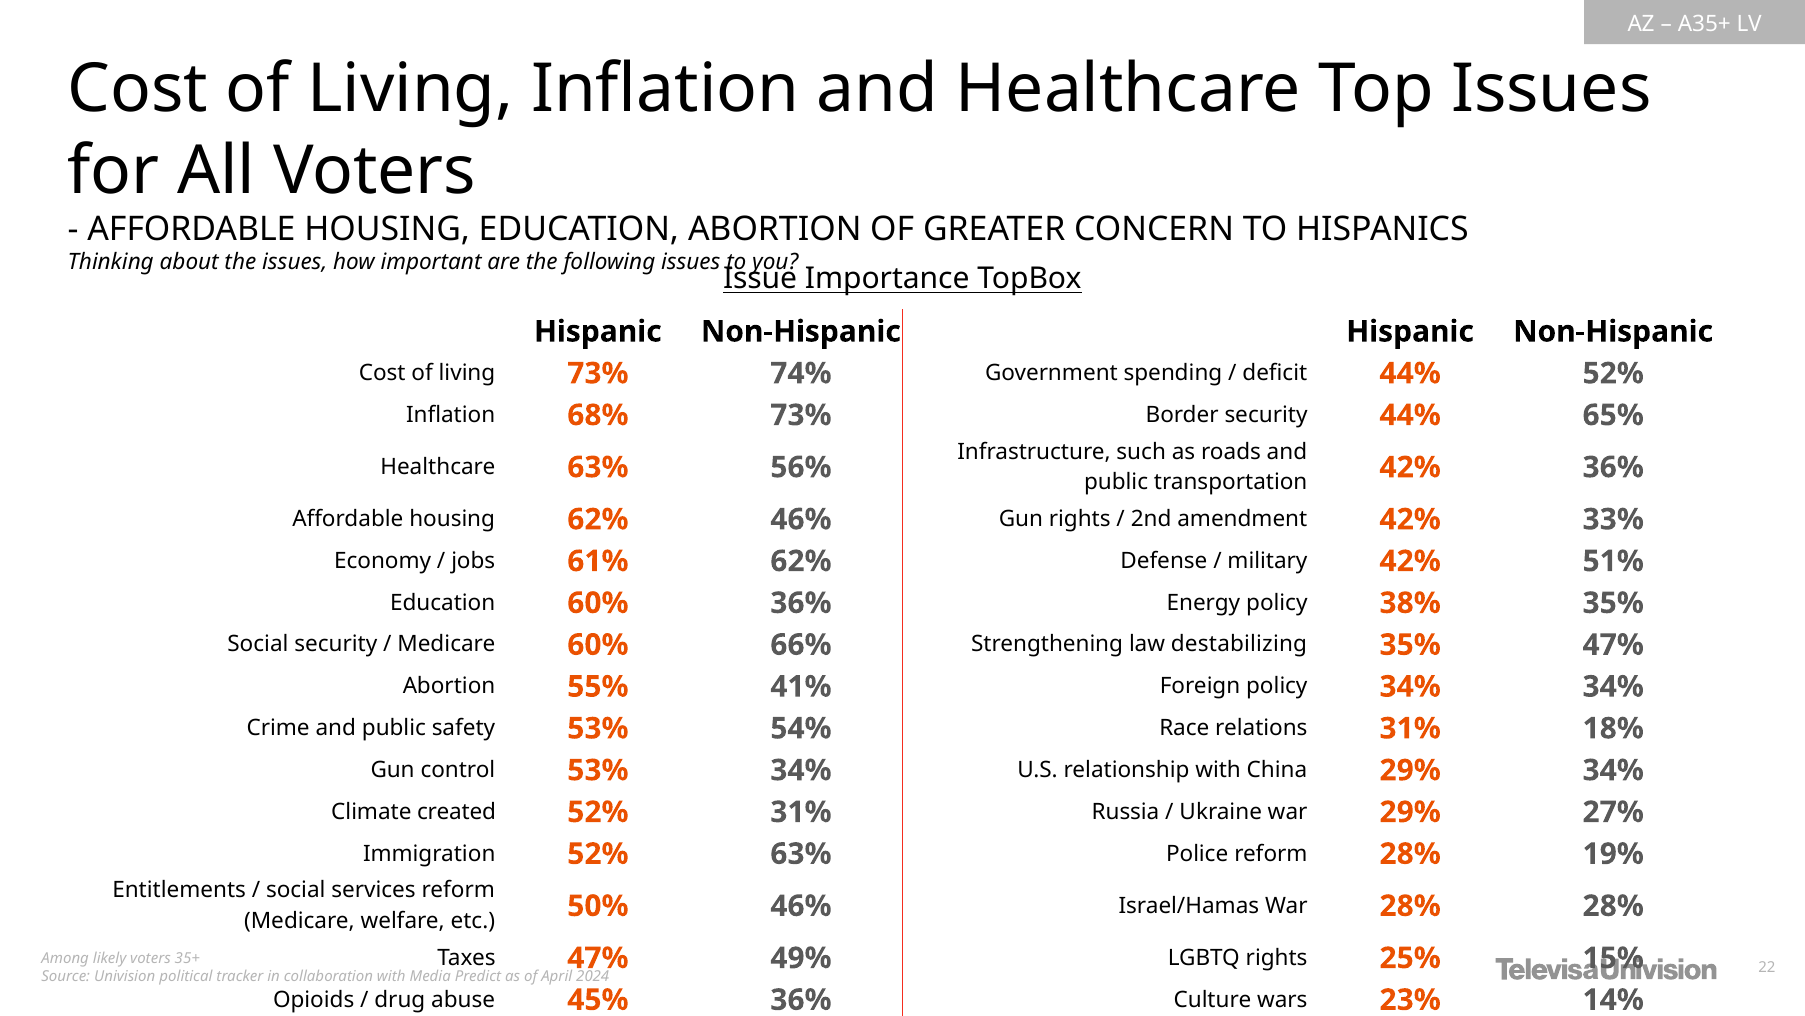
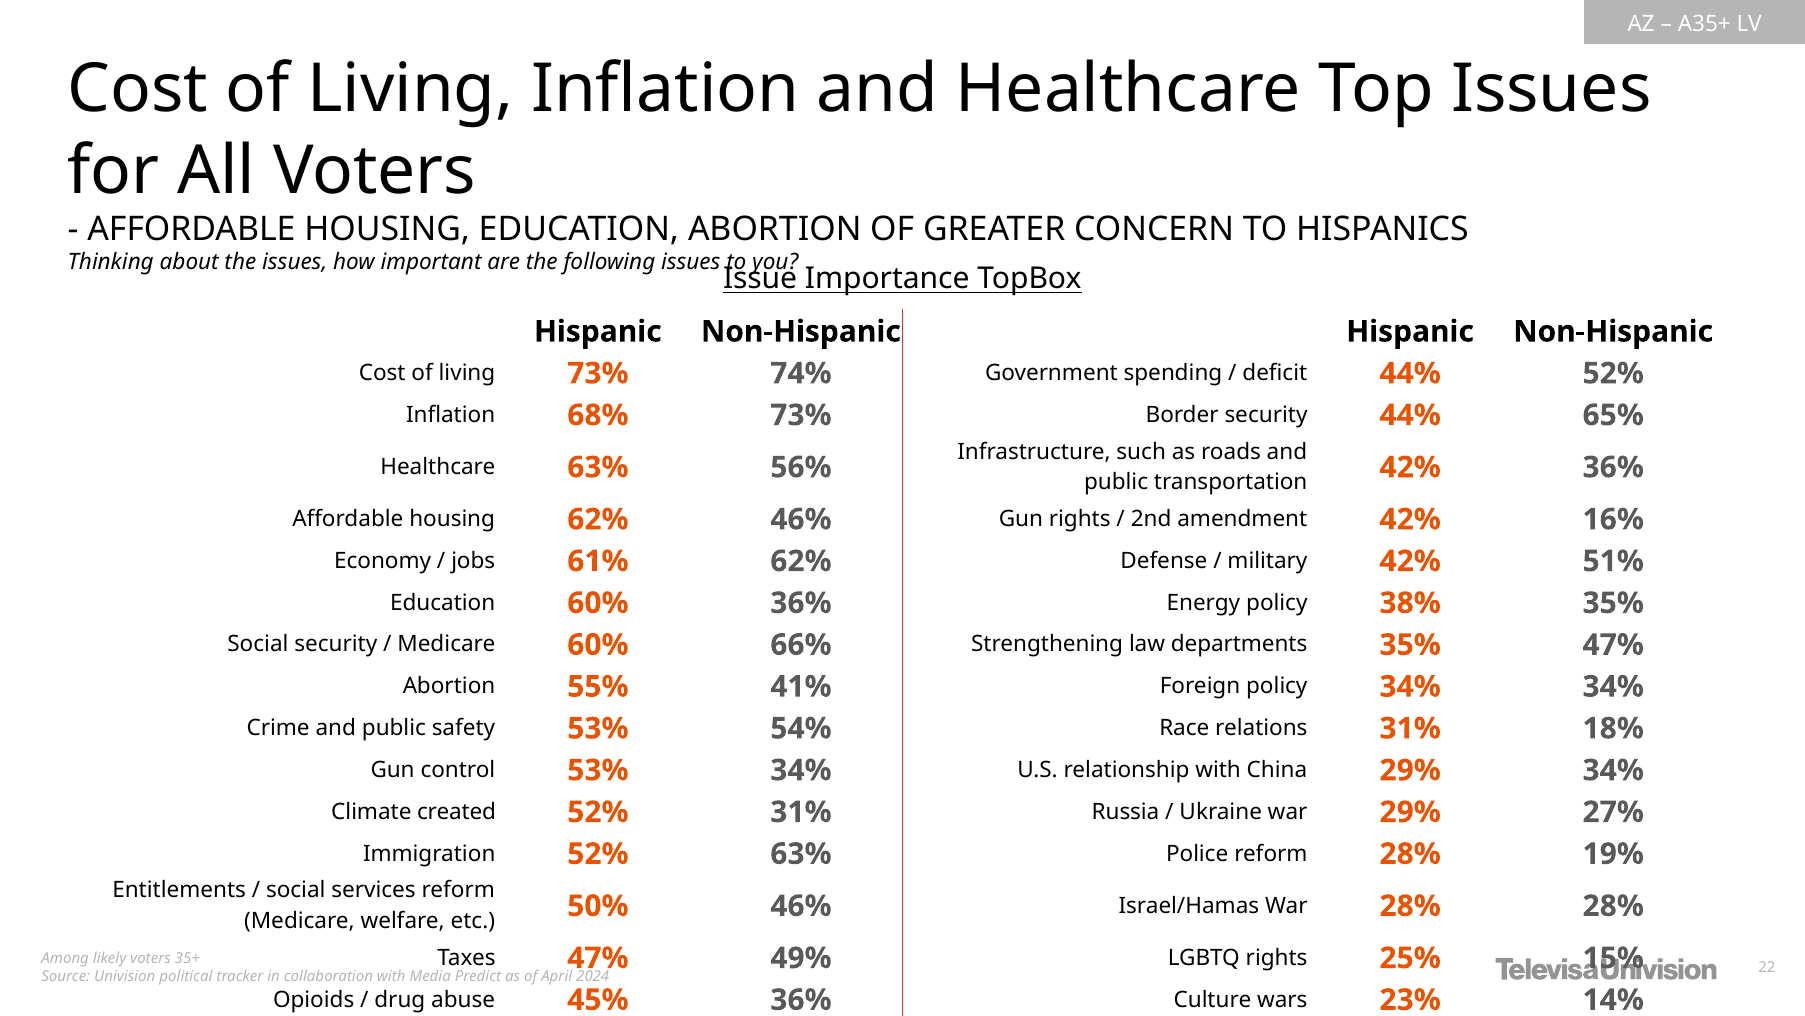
33%: 33% -> 16% (1613, 519)
destabilizing: destabilizing -> departments (1239, 644)
